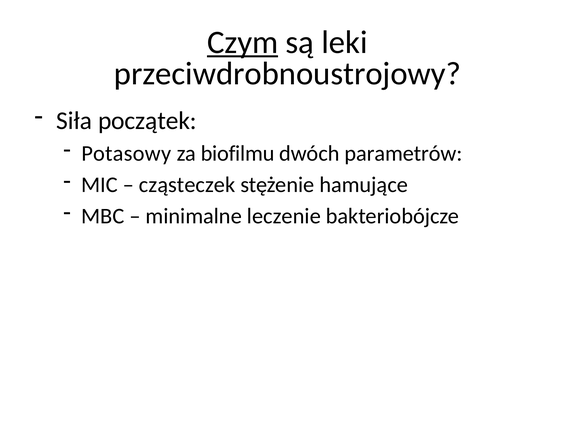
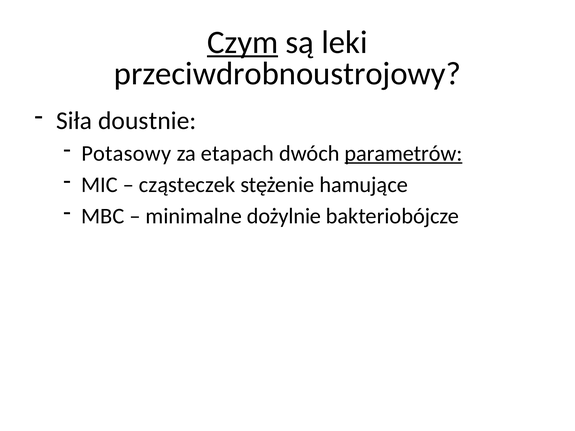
początek: początek -> doustnie (147, 121)
biofilmu: biofilmu -> etapach (237, 154)
parametrów underline: none -> present (403, 154)
leczenie: leczenie -> dożylnie (284, 216)
